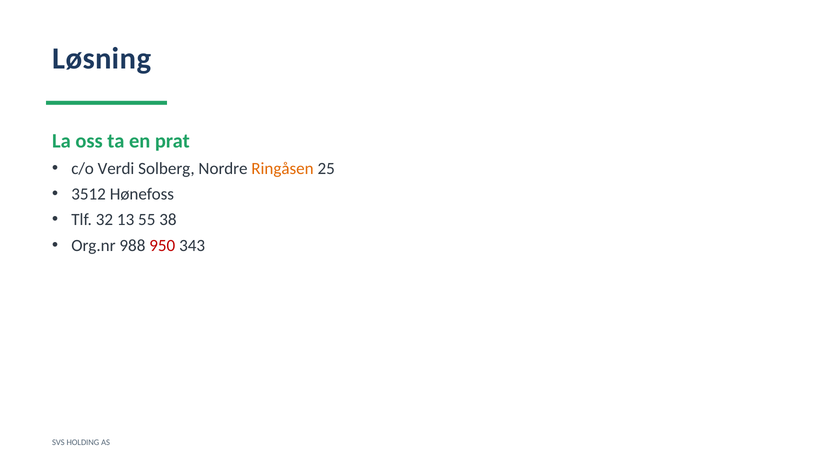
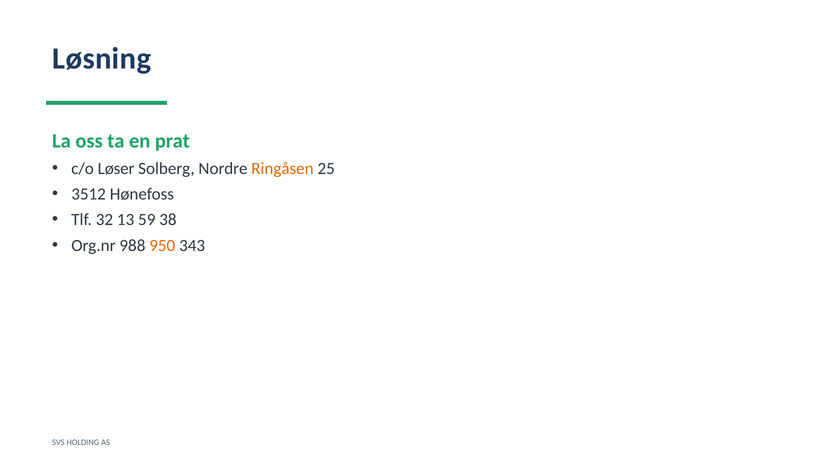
Verdi: Verdi -> Løser (116, 168)
55: 55 -> 59 (147, 220)
950 colour: red -> orange (162, 245)
